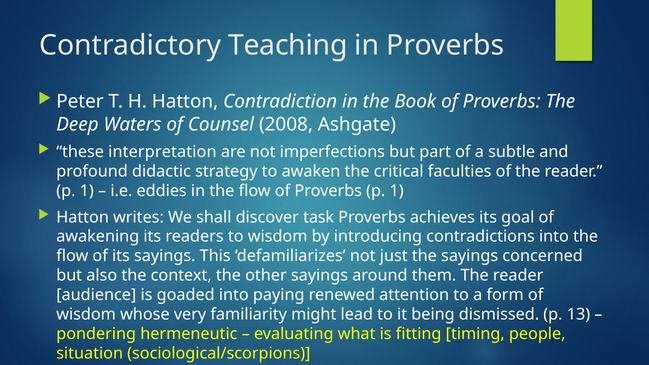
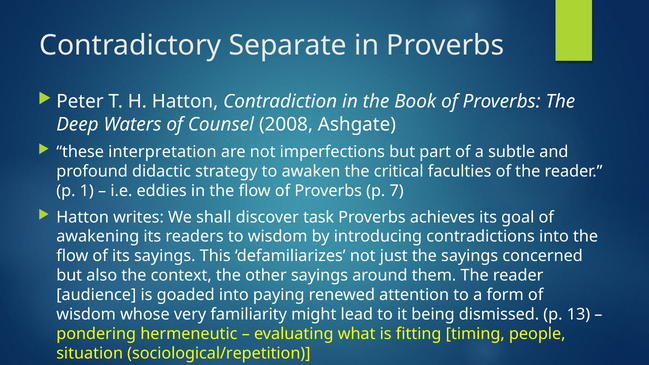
Teaching: Teaching -> Separate (288, 46)
Proverbs p 1: 1 -> 7 (397, 191)
sociological/scorpions: sociological/scorpions -> sociological/repetition (219, 353)
